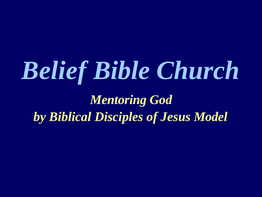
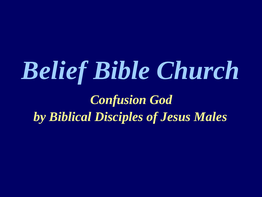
Mentoring: Mentoring -> Confusion (118, 99)
Model: Model -> Males (211, 116)
